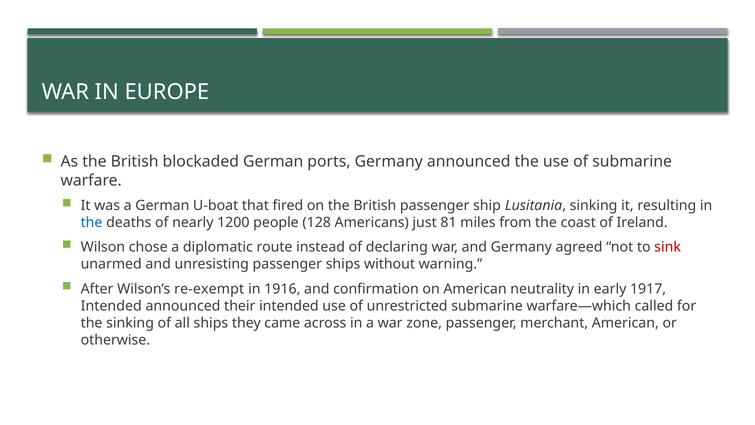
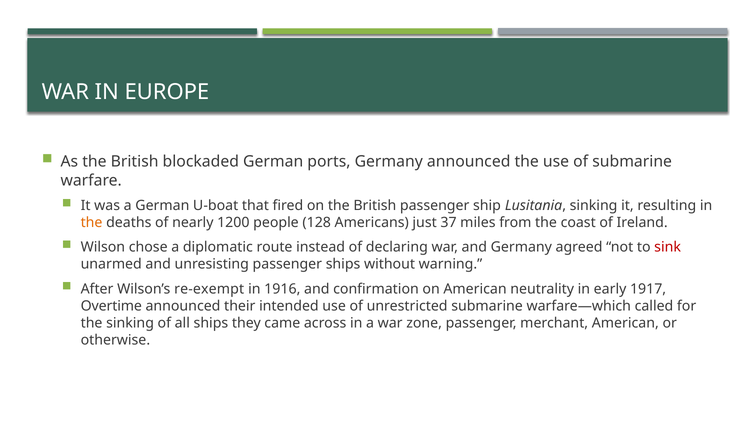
the colour: blue -> orange (92, 223)
81: 81 -> 37 (449, 223)
Intended: Intended -> Overtime (111, 306)
